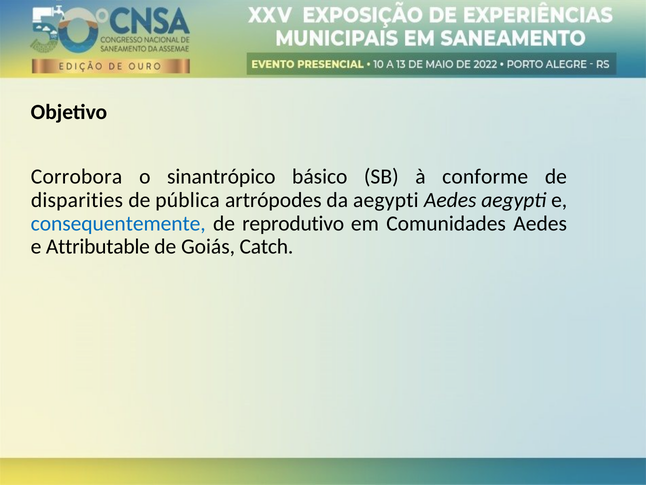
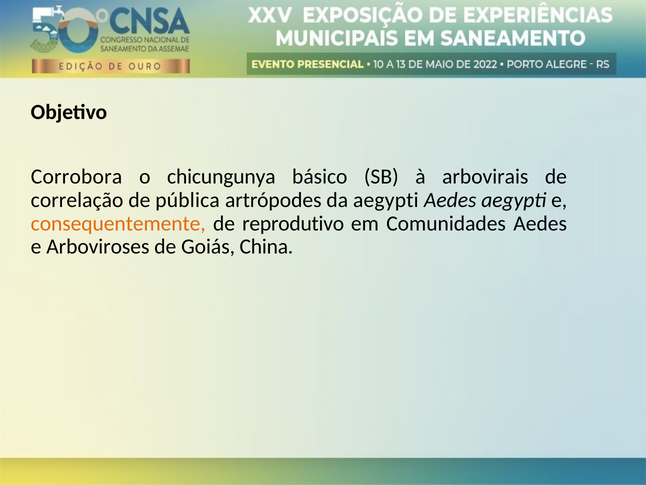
sinantrópico: sinantrópico -> chicungunya (221, 177)
conforme: conforme -> arbovirais (485, 177)
disparities: disparities -> correlação (77, 200)
consequentemente colour: blue -> orange (118, 223)
Attributable: Attributable -> Arboviroses (98, 246)
Catch: Catch -> China (266, 246)
